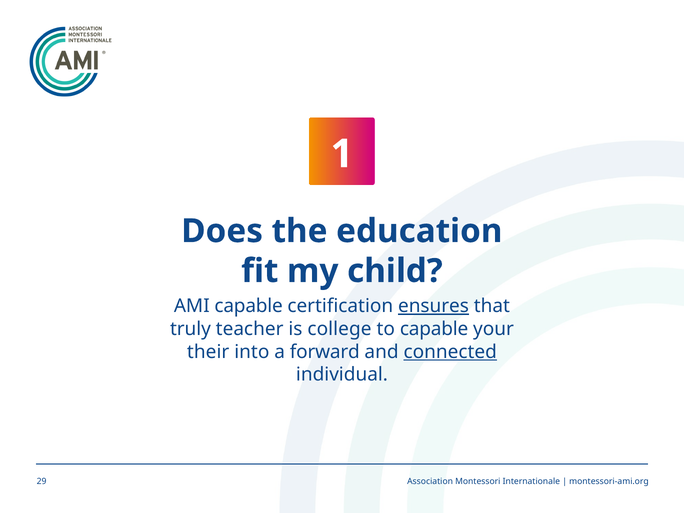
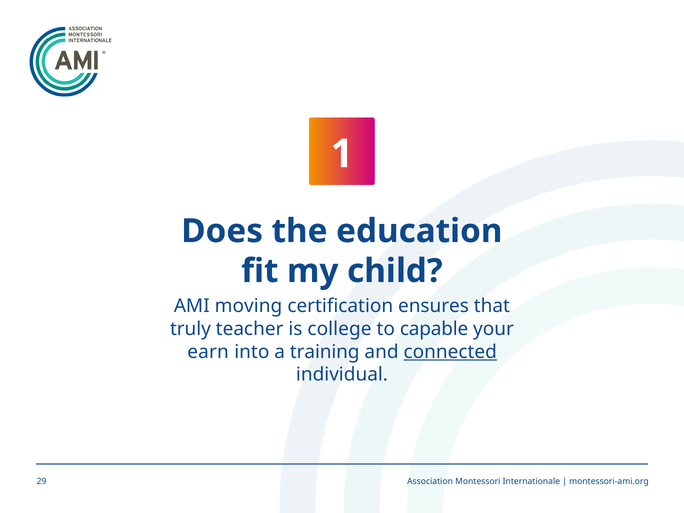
AMI capable: capable -> moving (248, 306)
ensures underline: present -> none (433, 306)
their: their -> earn (208, 352)
forward: forward -> training (325, 352)
